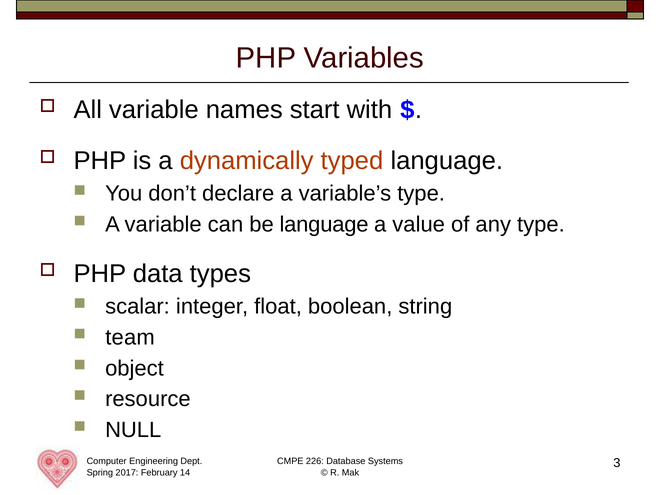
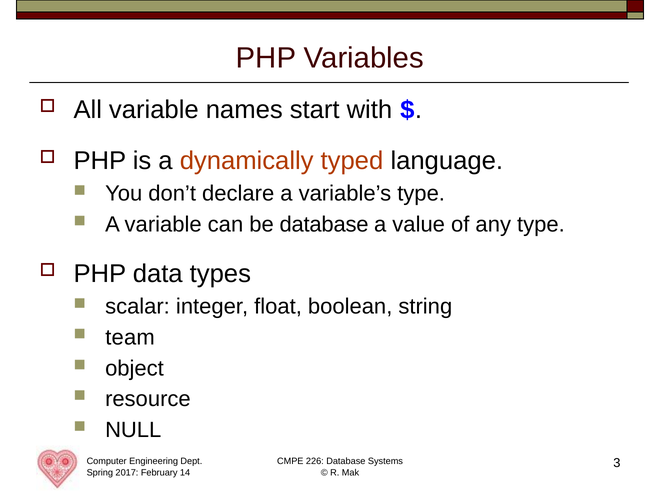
be language: language -> database (324, 225)
